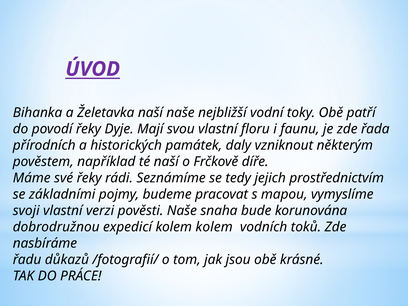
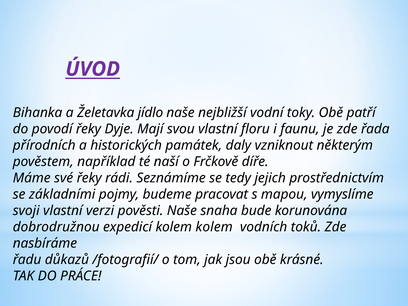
Želetavka naší: naší -> jídlo (150, 113)
